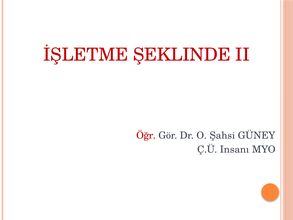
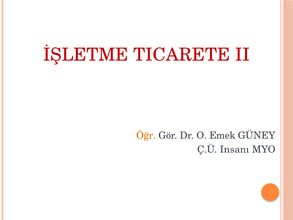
ŞEKLINDE: ŞEKLINDE -> TICARETE (182, 55)
Öğr colour: red -> orange (146, 135)
Şahsi: Şahsi -> Emek (222, 135)
